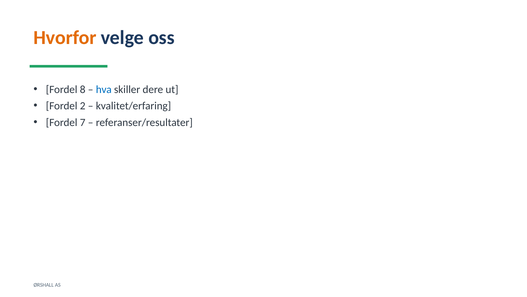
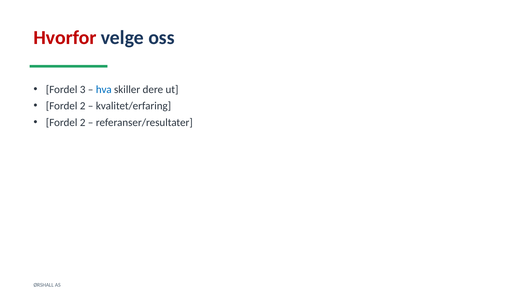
Hvorfor colour: orange -> red (65, 38)
8: 8 -> 3 (83, 89)
7: 7 -> 2 (83, 122)
